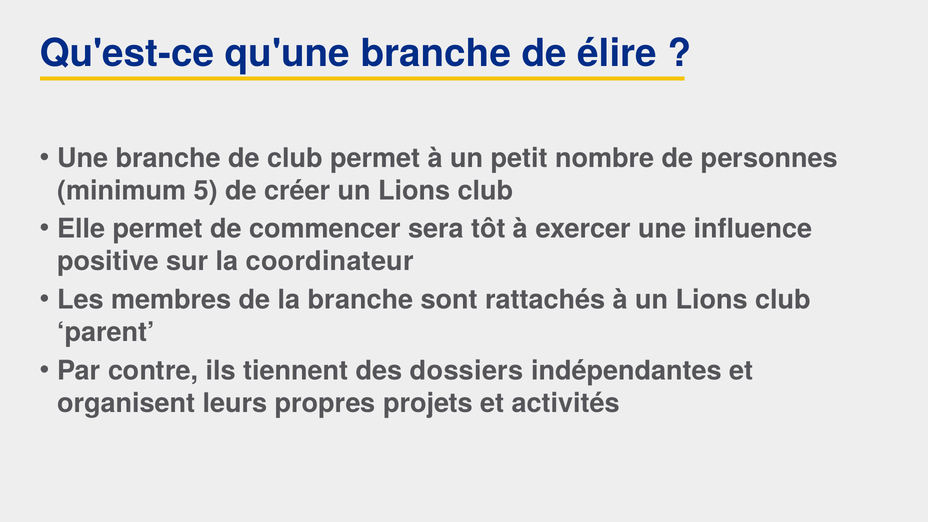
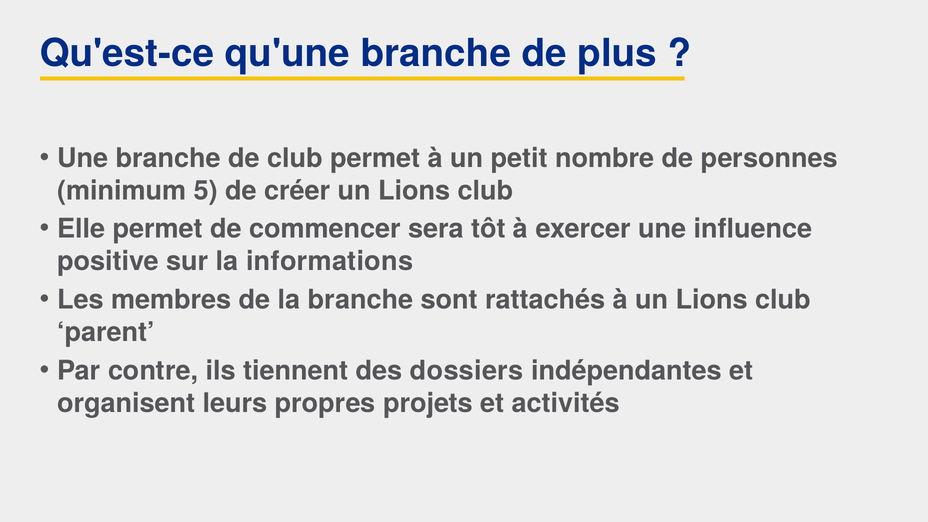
élire: élire -> plus (617, 53)
coordinateur: coordinateur -> informations (330, 262)
